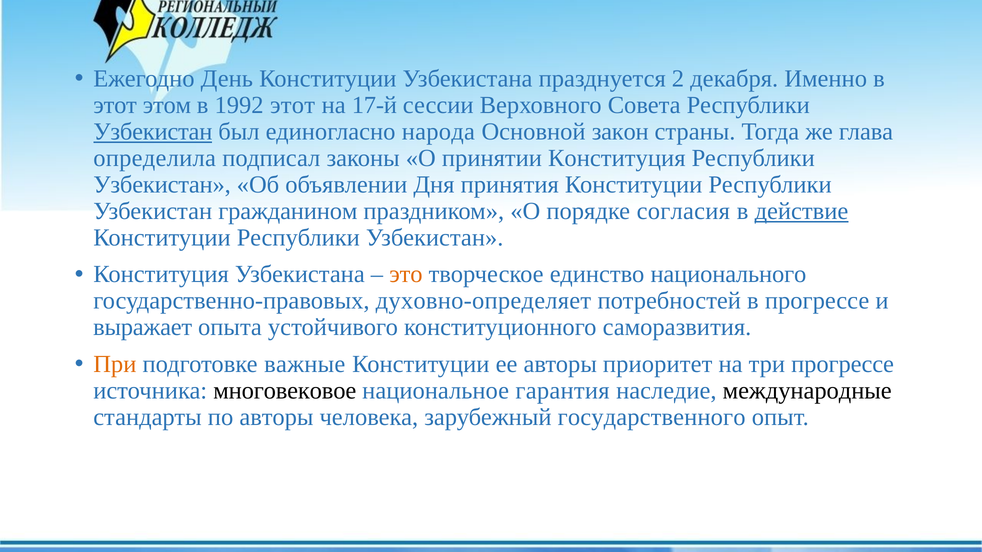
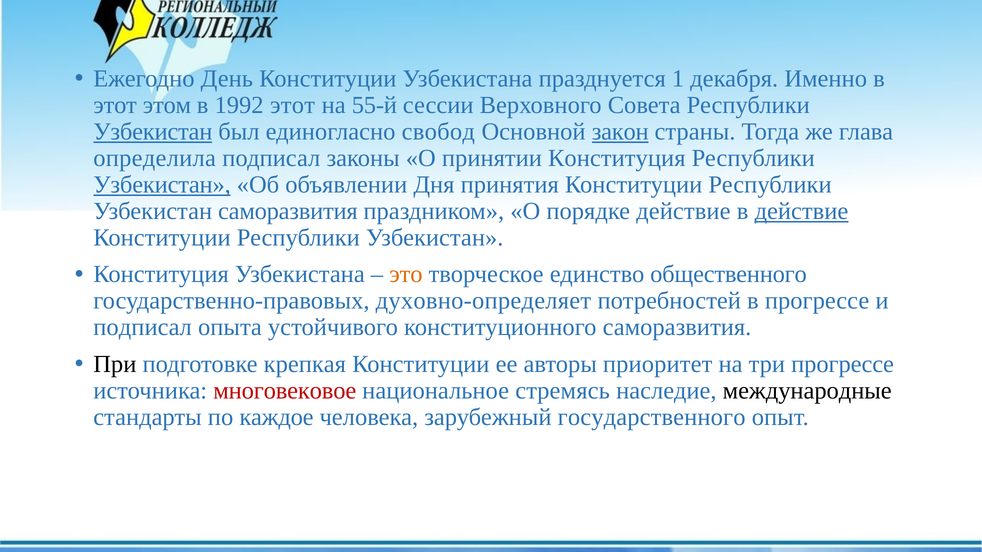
2: 2 -> 1 (678, 79)
17-й: 17-й -> 55-й (374, 105)
народа: народа -> свобод (438, 132)
закон underline: none -> present (620, 132)
Узбекистан underline: none -> present (162, 185)
Узбекистан гражданином: гражданином -> саморазвития (288, 211)
порядке согласия: согласия -> действие (683, 211)
национального: национального -> общественного (728, 275)
выражает: выражает -> подписал (143, 328)
При colour: orange -> black (115, 364)
важные: важные -> крепкая (305, 364)
многовековое colour: black -> red (285, 391)
гарантия: гарантия -> стремясь (563, 391)
по авторы: авторы -> каждое (277, 417)
